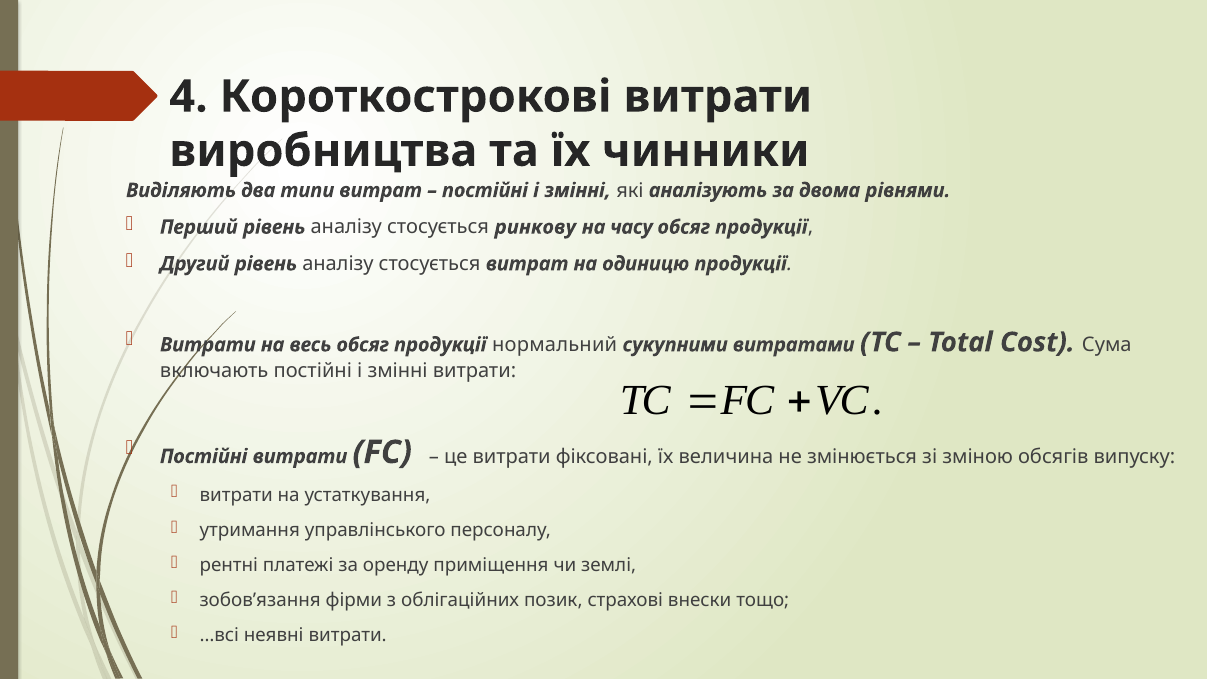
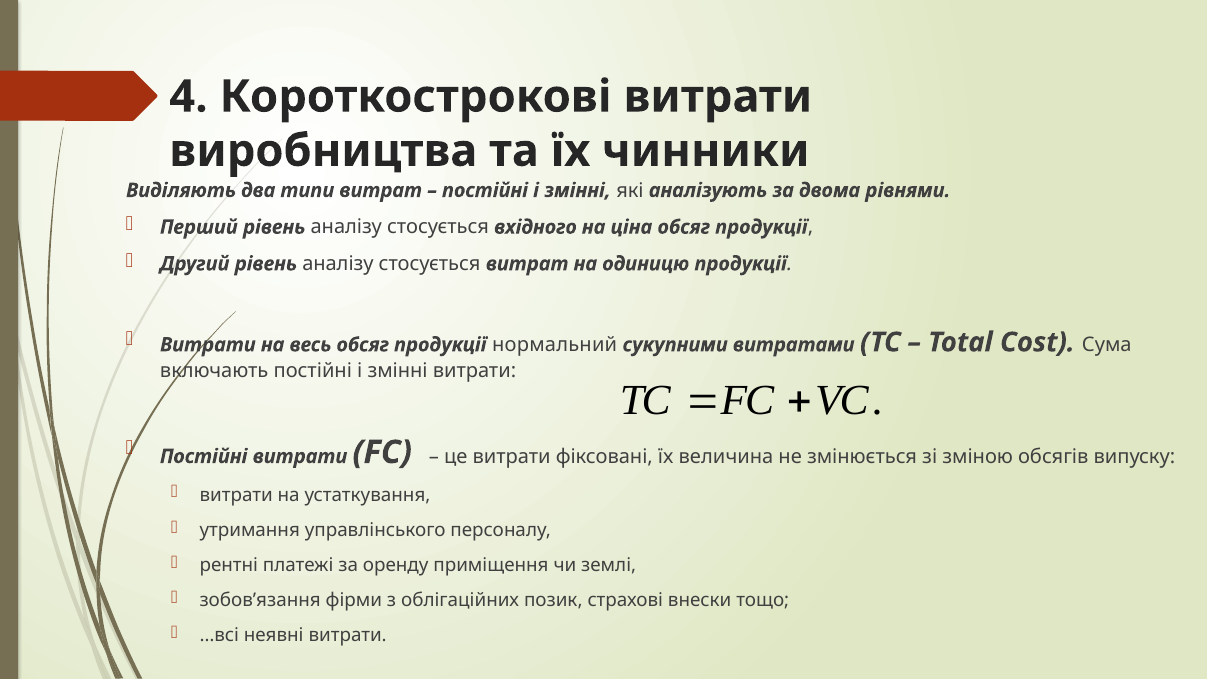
ринкову: ринкову -> вхідного (535, 227)
часу: часу -> ціна (631, 227)
